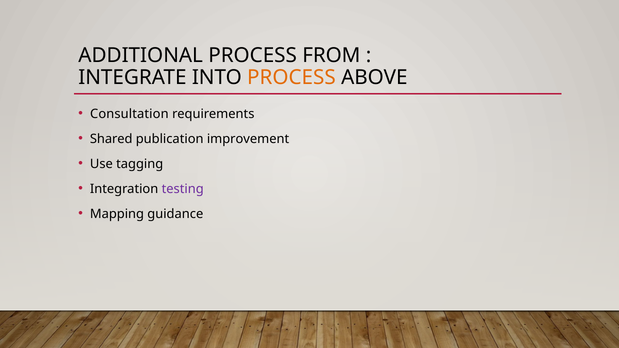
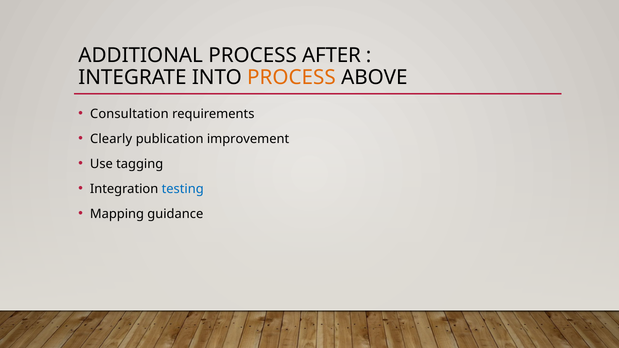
FROM: FROM -> AFTER (331, 55)
Shared: Shared -> Clearly (111, 139)
testing colour: purple -> blue (183, 189)
